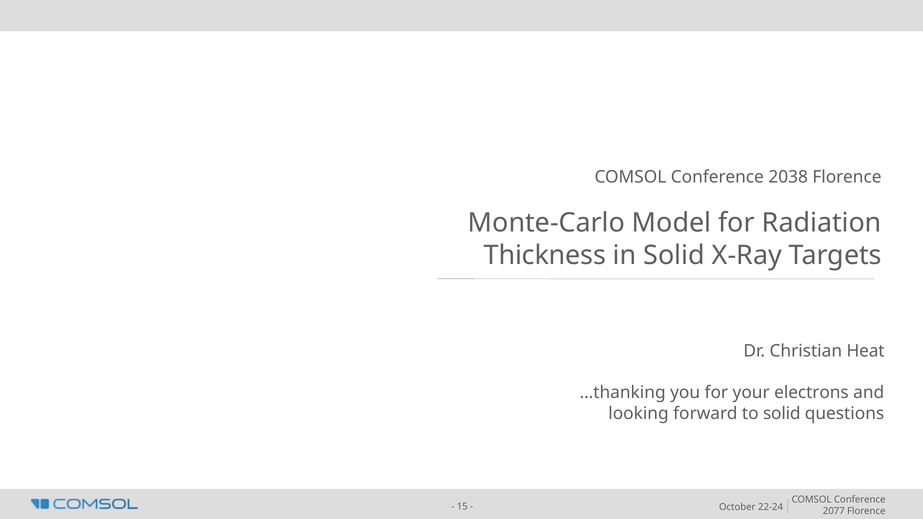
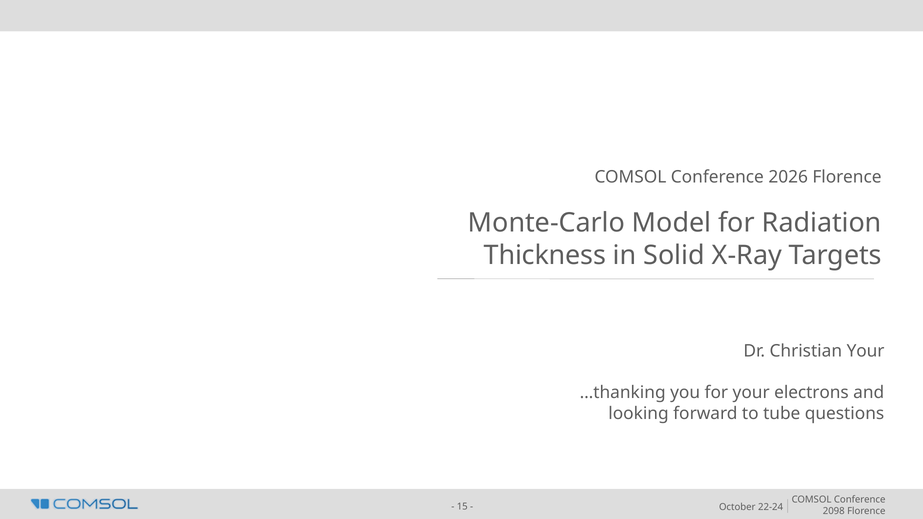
2038: 2038 -> 2026 (788, 177)
Christian Heat: Heat -> Your (866, 351)
to solid: solid -> tube (782, 413)
2077: 2077 -> 2098 (834, 511)
